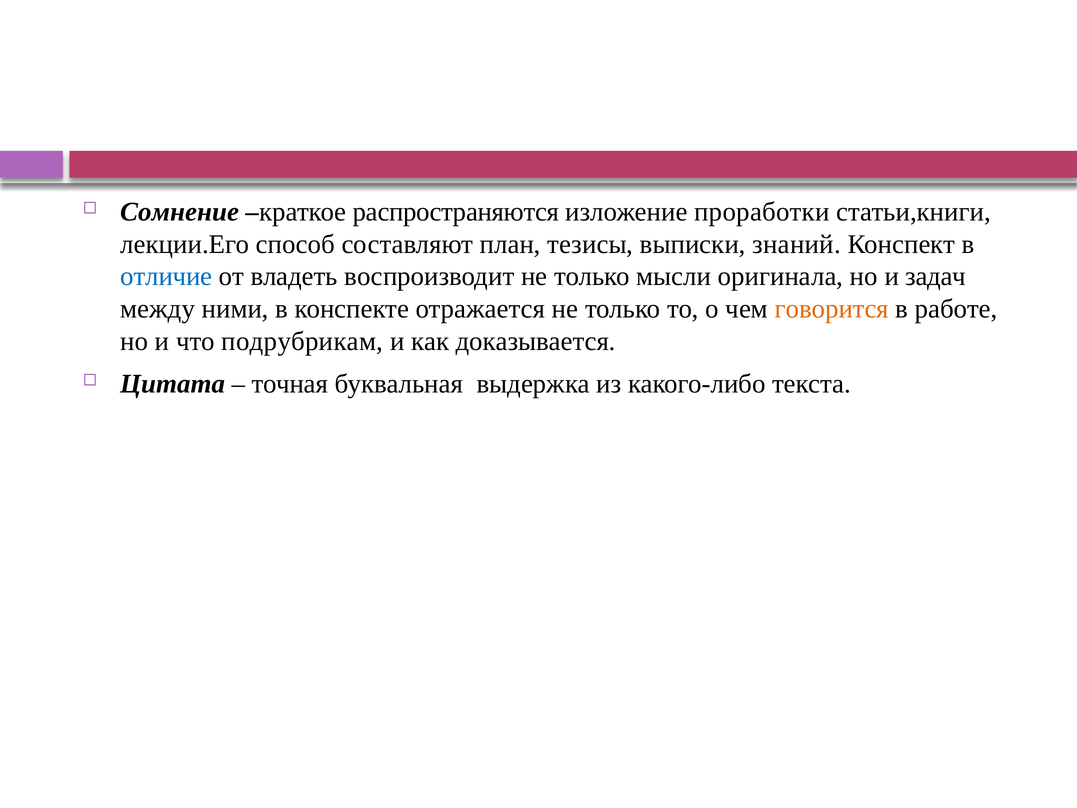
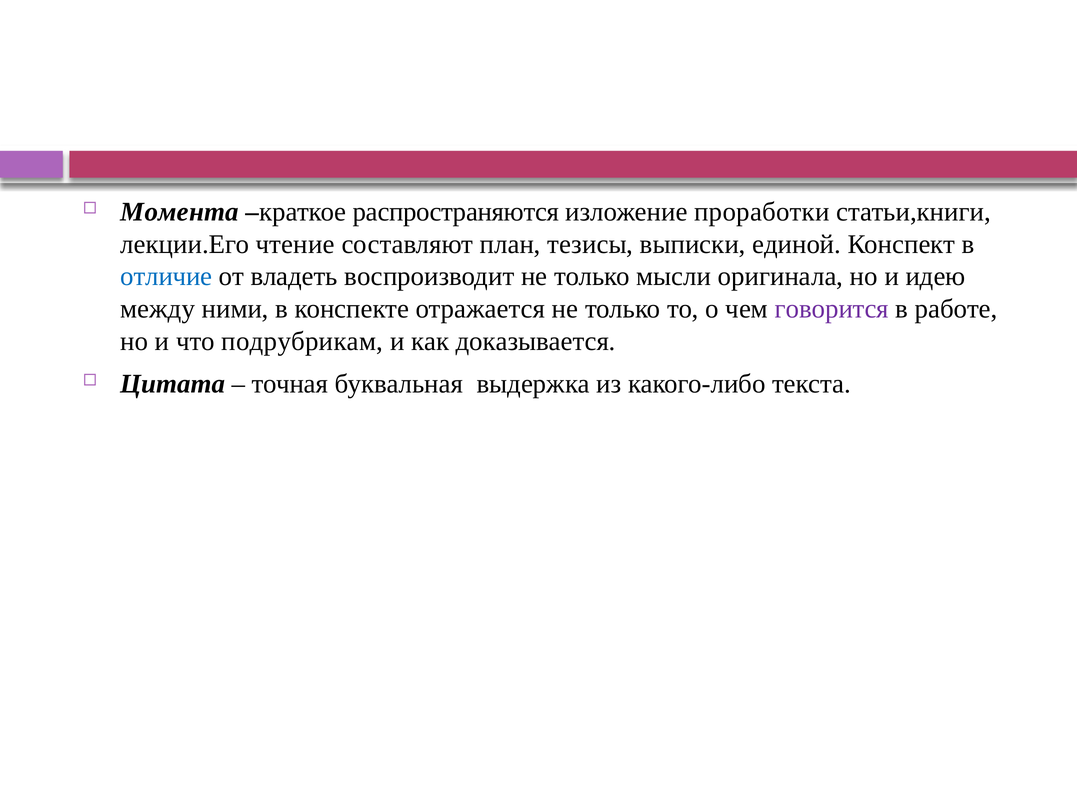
Сомнение: Сомнение -> Момента (180, 212)
способ: способ -> чтение (295, 244)
знаний: знаний -> единой (797, 244)
задач: задач -> идею (936, 276)
говорится colour: orange -> purple (832, 309)
